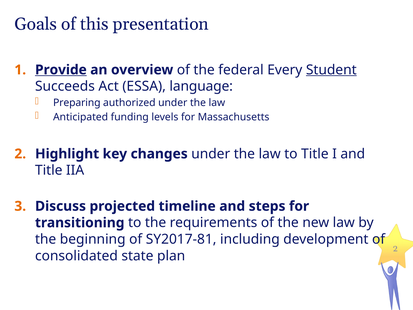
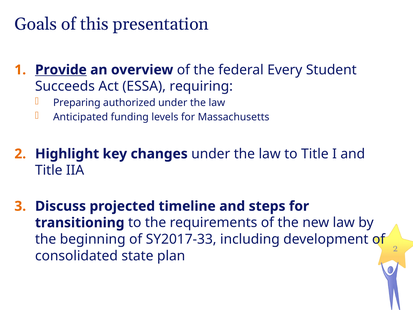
Student underline: present -> none (331, 70)
language: language -> requiring (201, 86)
SY2017-81: SY2017-81 -> SY2017-33 (181, 239)
